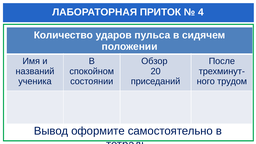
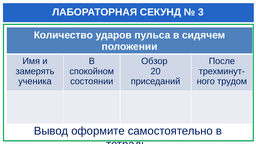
ПРИТОК: ПРИТОК -> СЕКУНД (160, 12)
4: 4 -> 3 (201, 12)
названий: названий -> замерять (35, 71)
